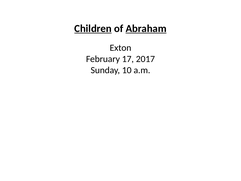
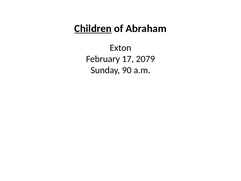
Abraham underline: present -> none (146, 28)
2017: 2017 -> 2079 (145, 59)
10: 10 -> 90 (127, 70)
